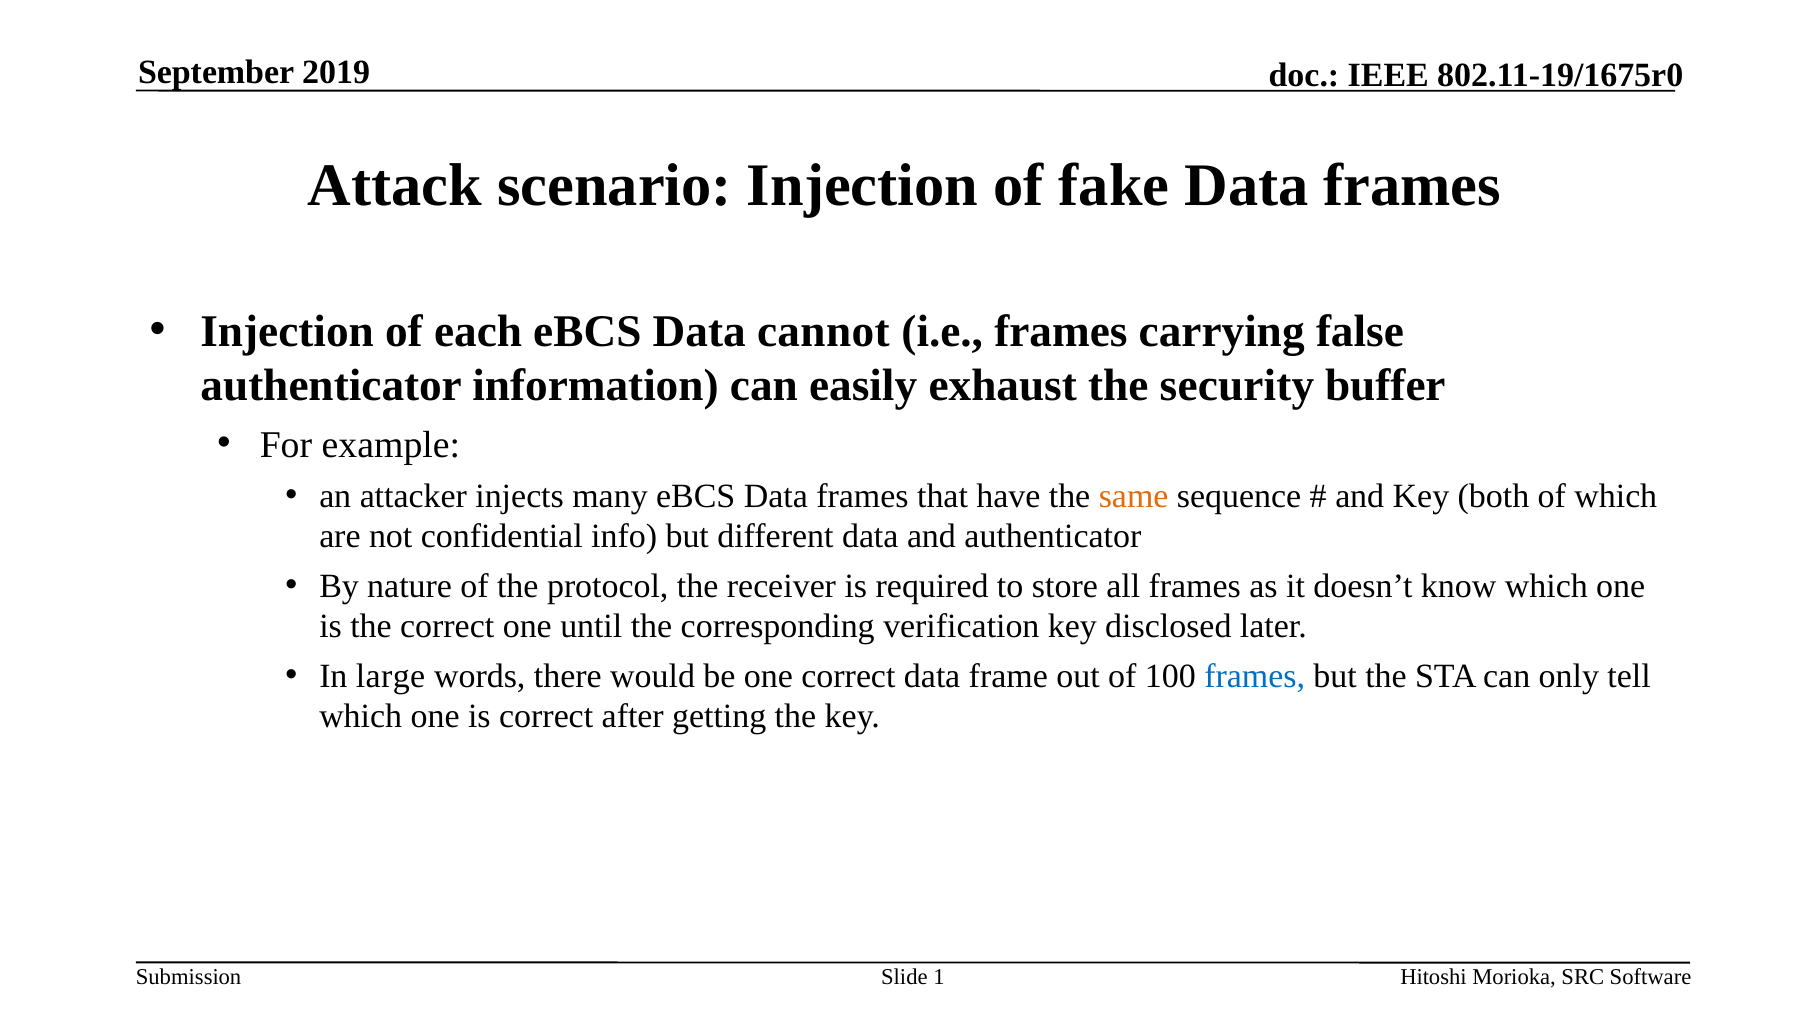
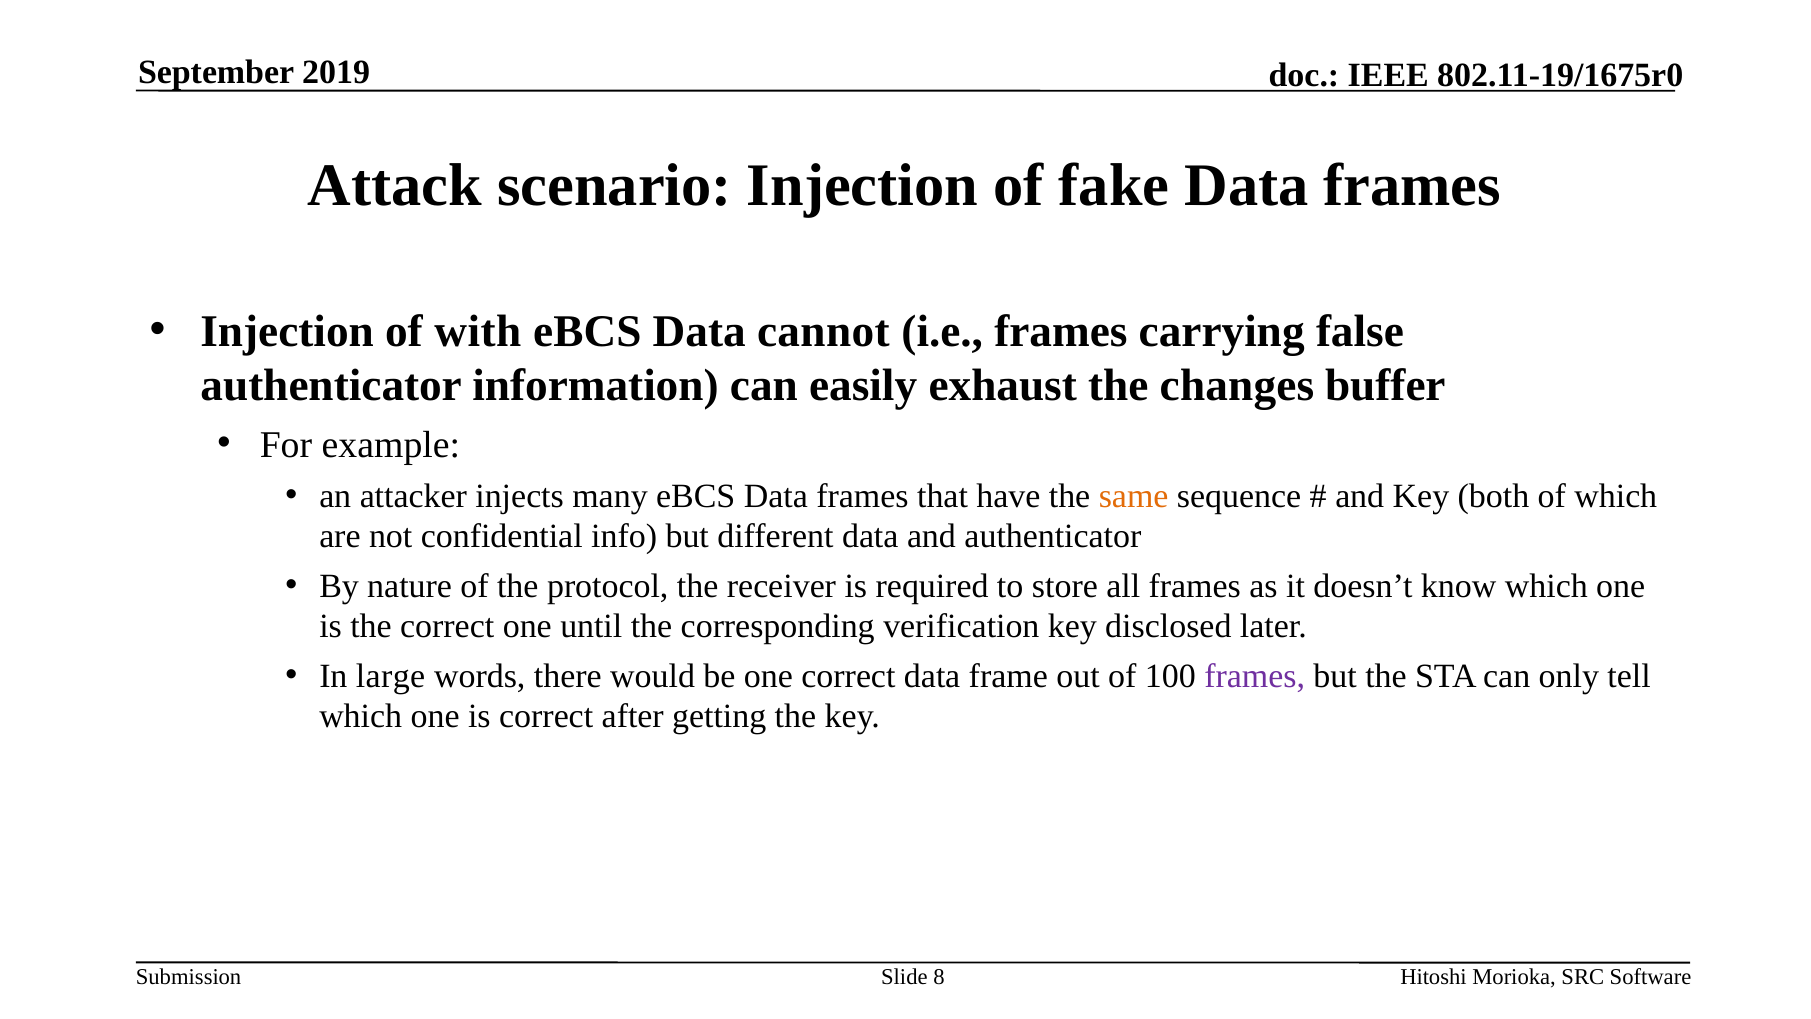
each: each -> with (478, 331)
security: security -> changes (1237, 386)
frames colour: blue -> purple (1255, 676)
1: 1 -> 8 (939, 977)
